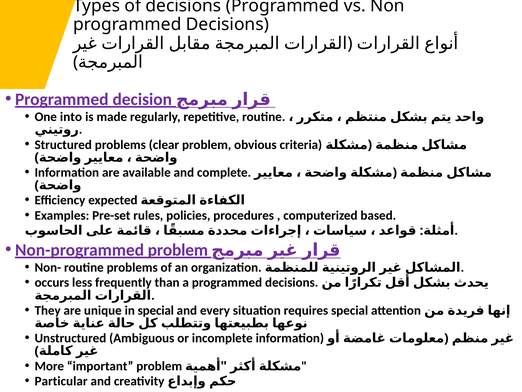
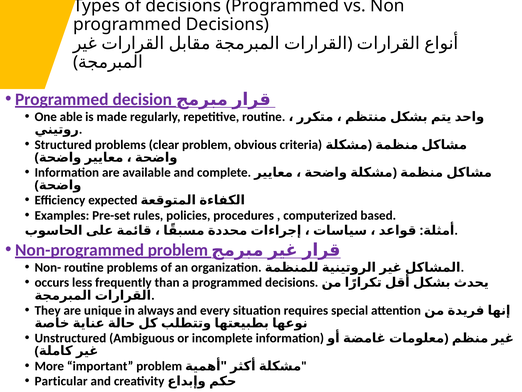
into: into -> able (71, 117)
in special: special -> always (156, 310)
